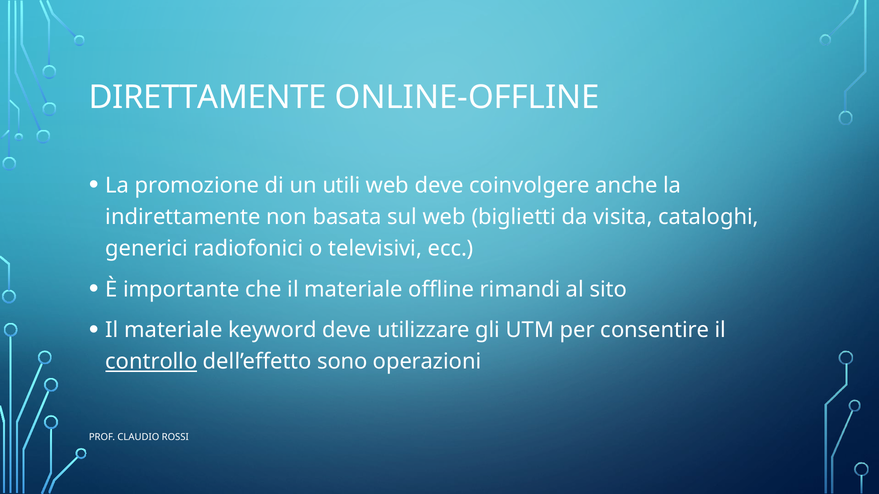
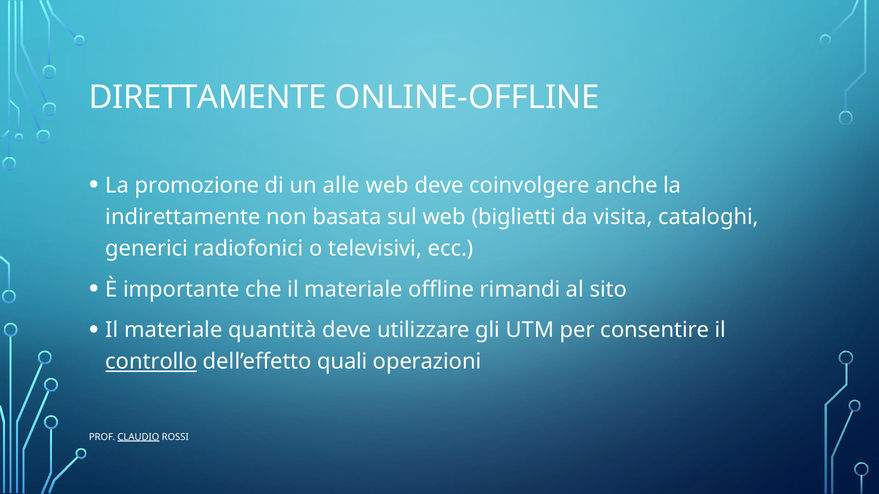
utili: utili -> alle (341, 185)
keyword: keyword -> quantità (272, 330)
sono: sono -> quali (342, 362)
CLAUDIO underline: none -> present (138, 437)
